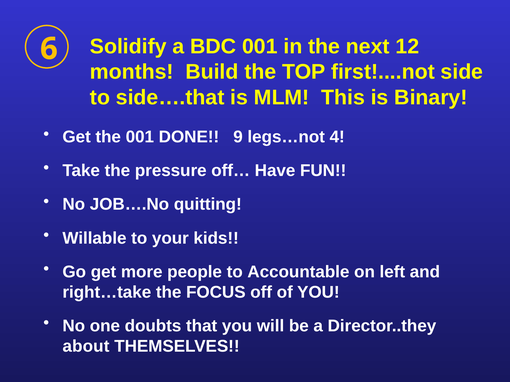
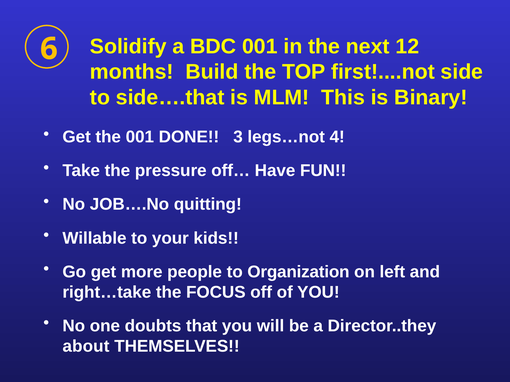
9: 9 -> 3 (238, 137)
Accountable: Accountable -> Organization (298, 272)
